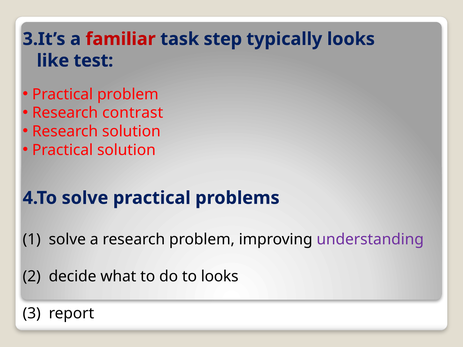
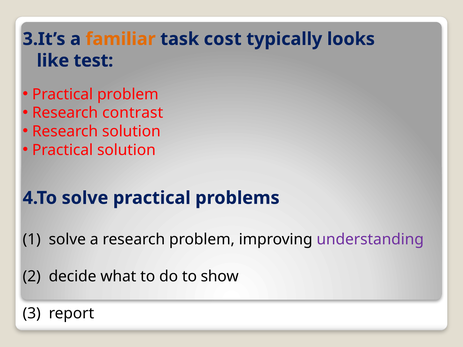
familiar colour: red -> orange (121, 39)
step: step -> cost (223, 39)
to looks: looks -> show (220, 277)
